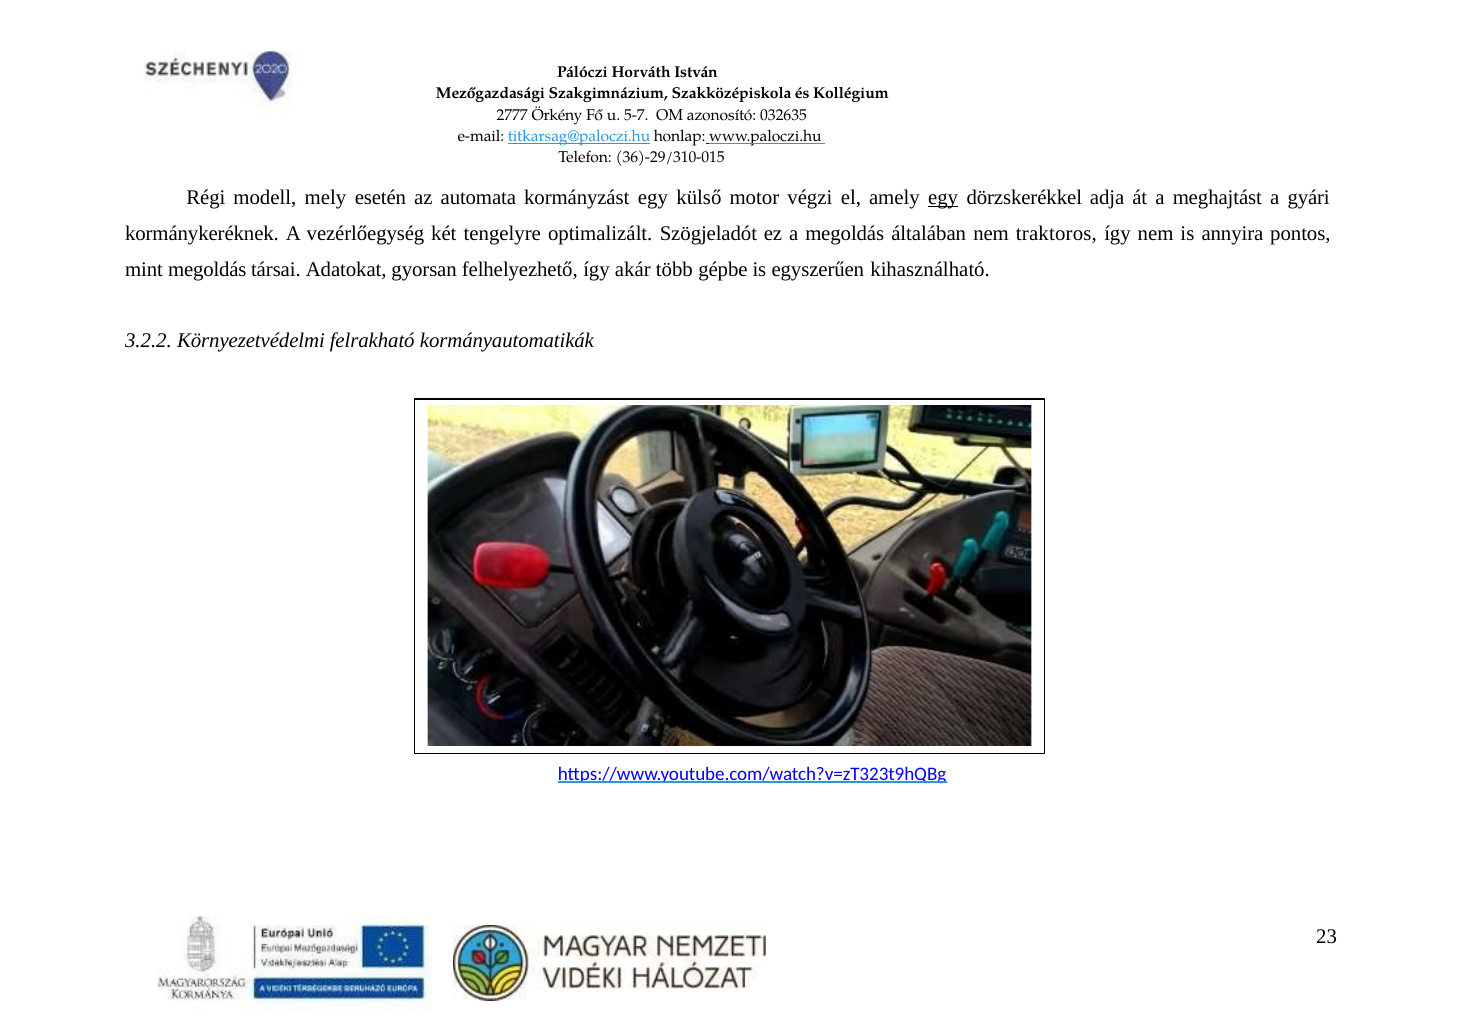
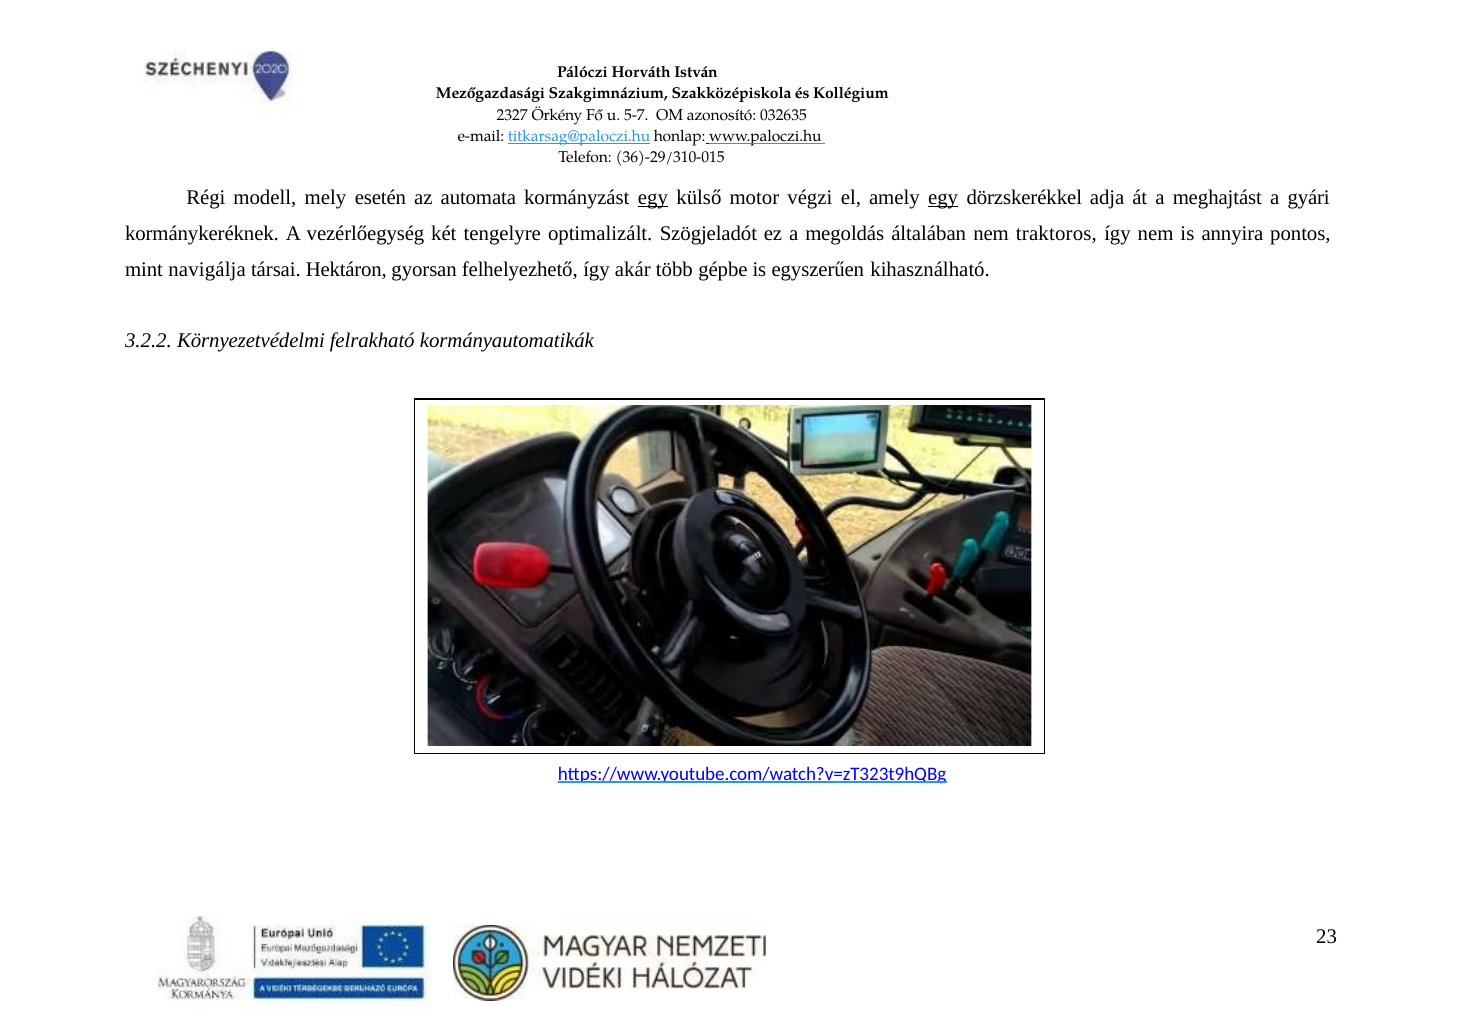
2777: 2777 -> 2327 (512, 115)
egy underline: none -> present (653, 198)
mint megoldás: megoldás -> navigálja (207, 269)
Adatokat: Adatokat -> Hektáron (346, 269)
